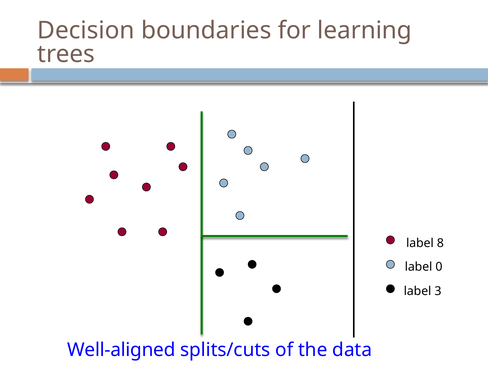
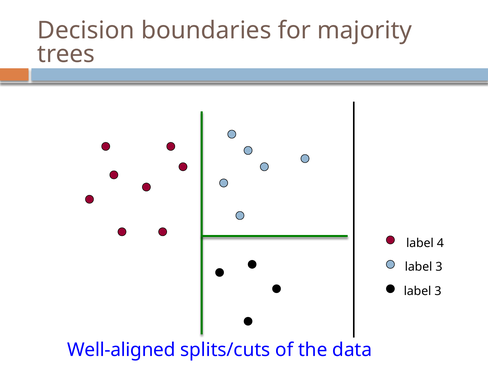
learning: learning -> majority (365, 31)
8: 8 -> 4 (440, 243)
0: 0 -> 3 (439, 267)
